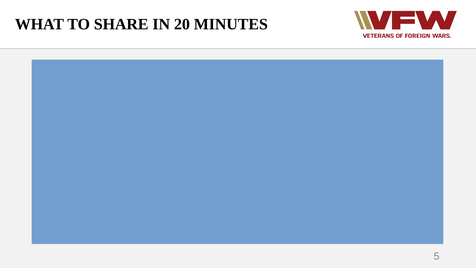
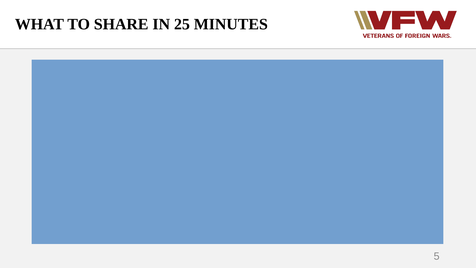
20: 20 -> 25 (182, 24)
